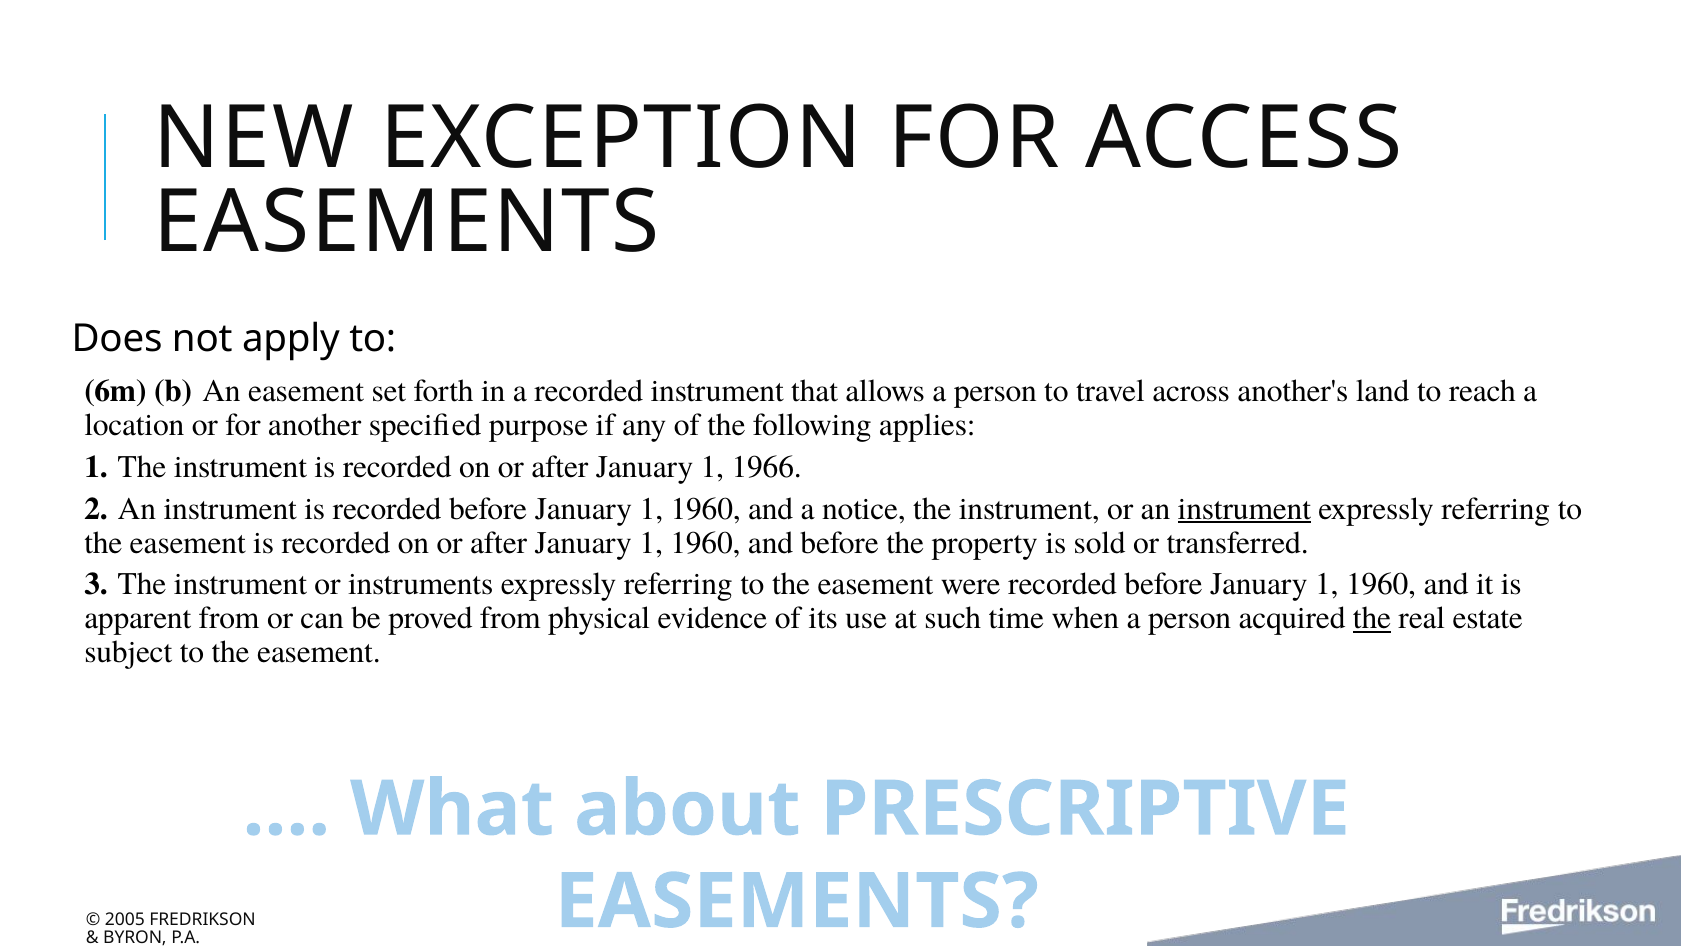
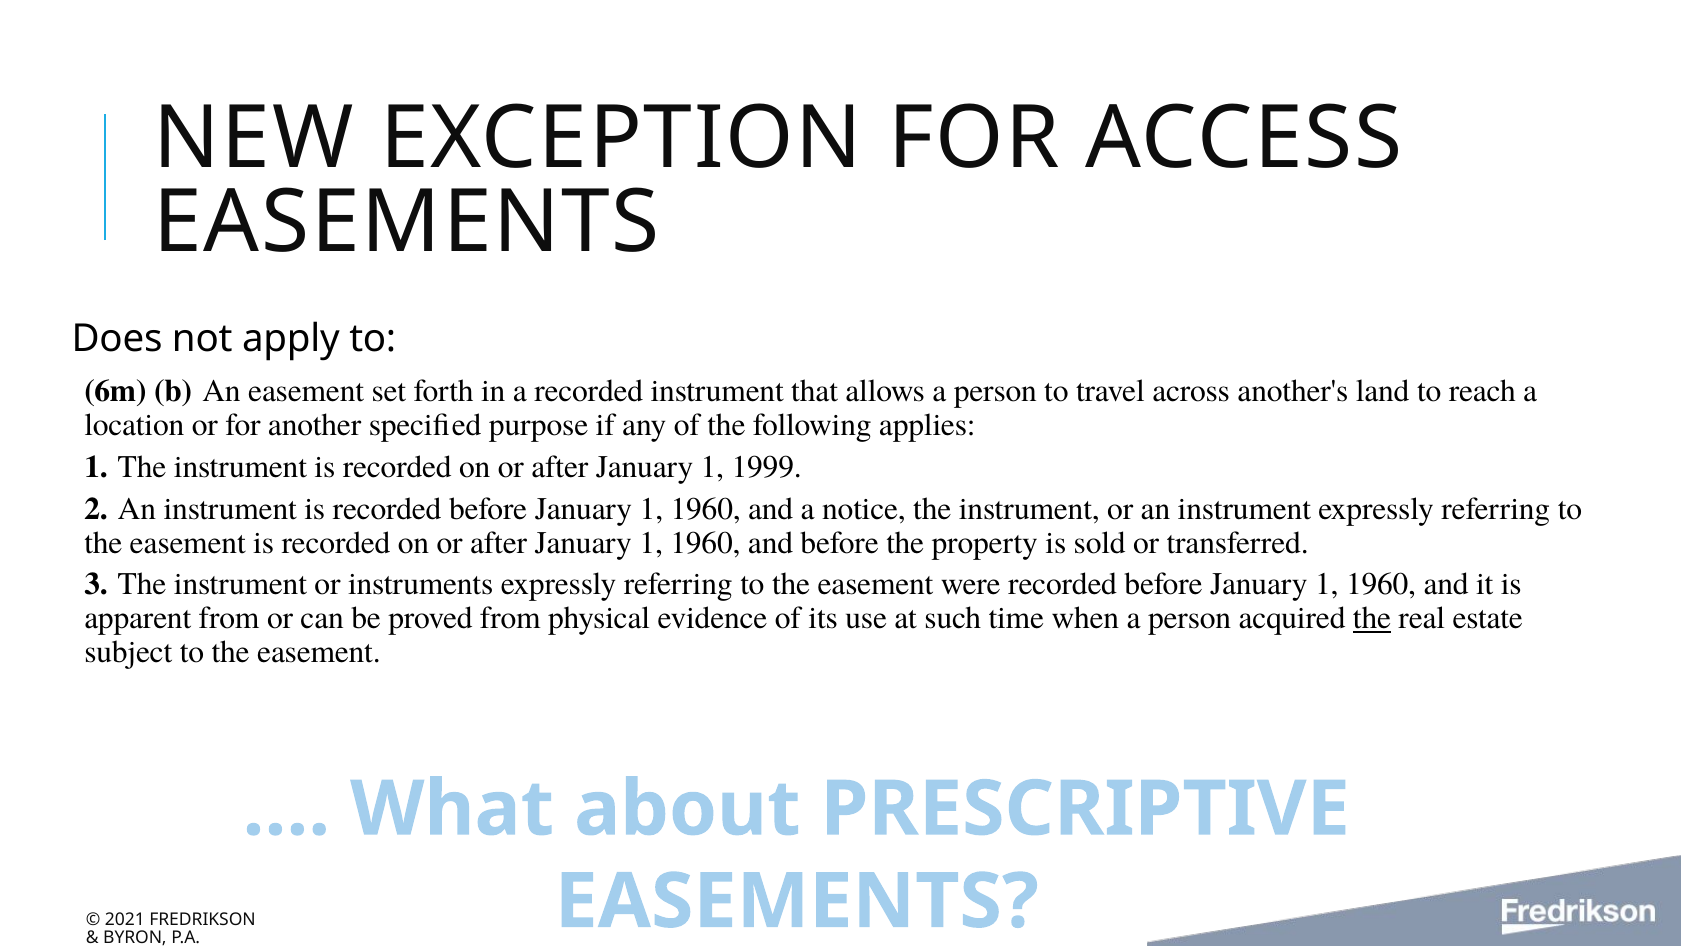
1966: 1966 -> 1999 (767, 467)
instrument underline: present -> none (1244, 508)
2005: 2005 -> 2021 (125, 920)
